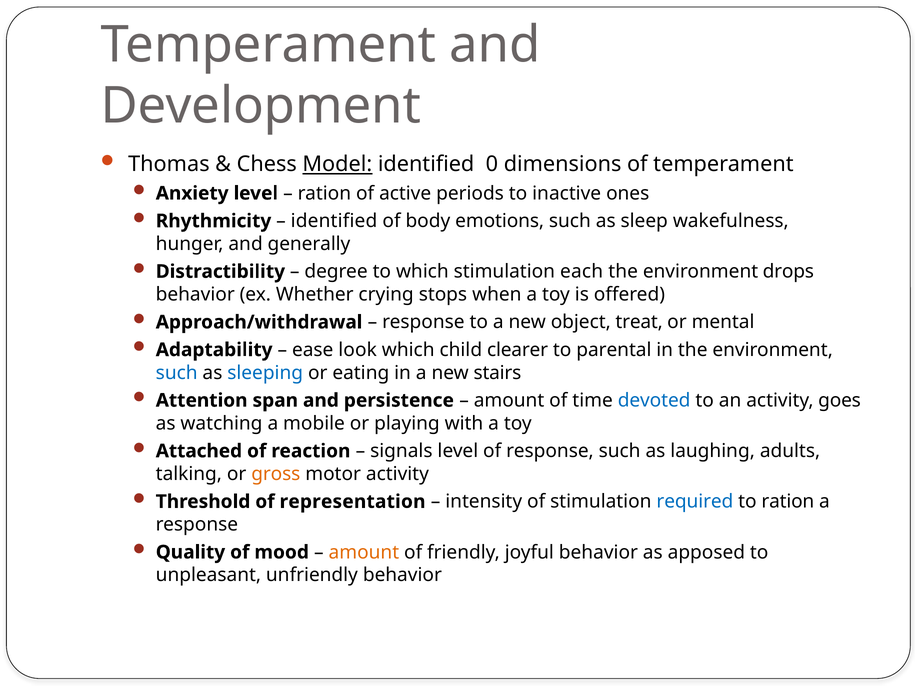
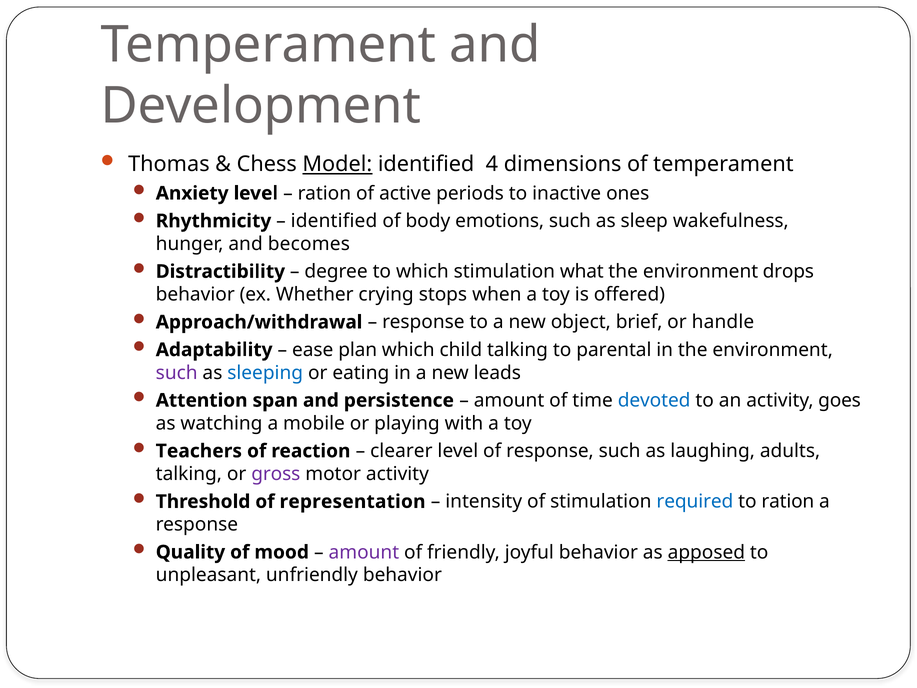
0: 0 -> 4 (492, 164)
generally: generally -> becomes (309, 244)
each: each -> what (582, 271)
treat: treat -> brief (639, 322)
mental: mental -> handle (723, 322)
look: look -> plan (358, 350)
child clearer: clearer -> talking (517, 350)
such colour: blue -> purple (177, 373)
stairs: stairs -> leads (497, 373)
Attached: Attached -> Teachers (199, 451)
signals: signals -> clearer (401, 451)
gross colour: orange -> purple (276, 474)
amount colour: orange -> purple (364, 552)
apposed underline: none -> present (706, 552)
